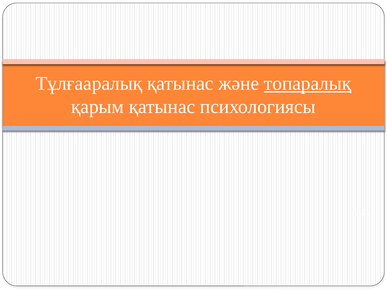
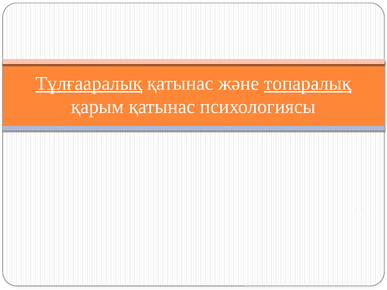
Тұлғааралық underline: none -> present (89, 84)
